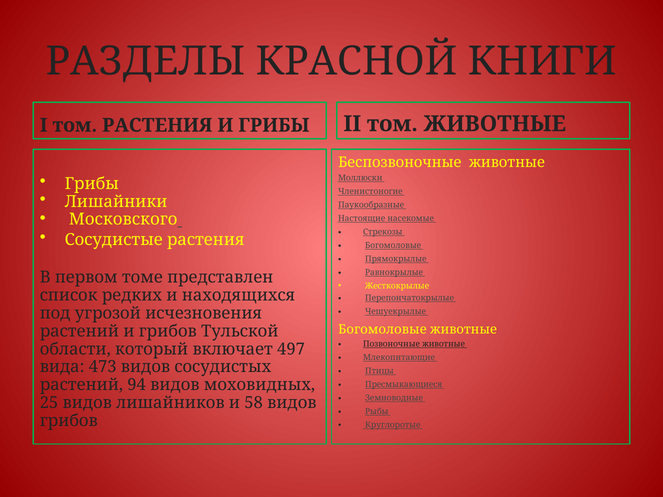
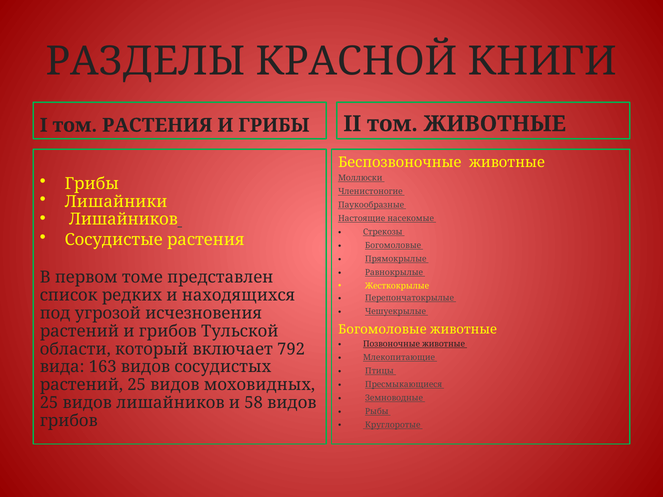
Московского: Московского -> Лишайников (123, 220)
497: 497 -> 792 (291, 349)
473: 473 -> 163 (103, 367)
растений 94: 94 -> 25 (137, 385)
